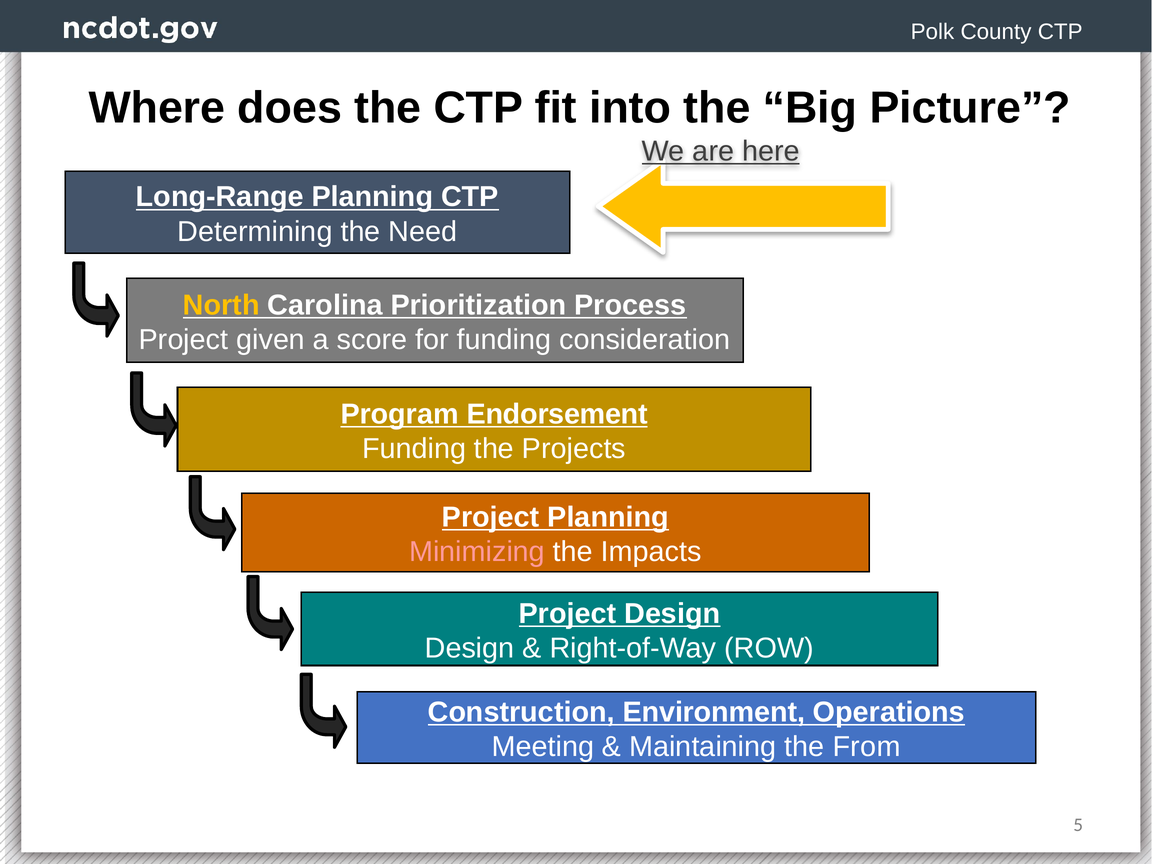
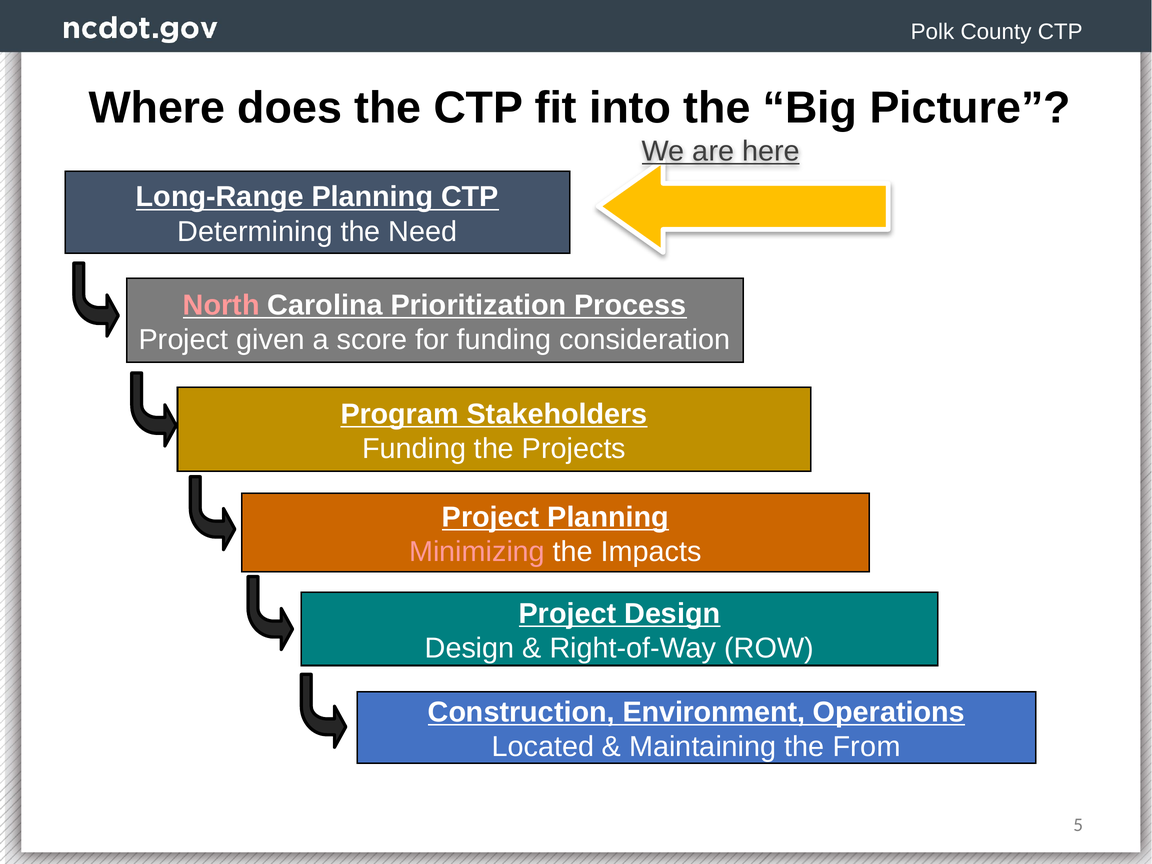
North colour: yellow -> pink (221, 305)
Endorsement: Endorsement -> Stakeholders (557, 414)
Meeting: Meeting -> Located (543, 747)
